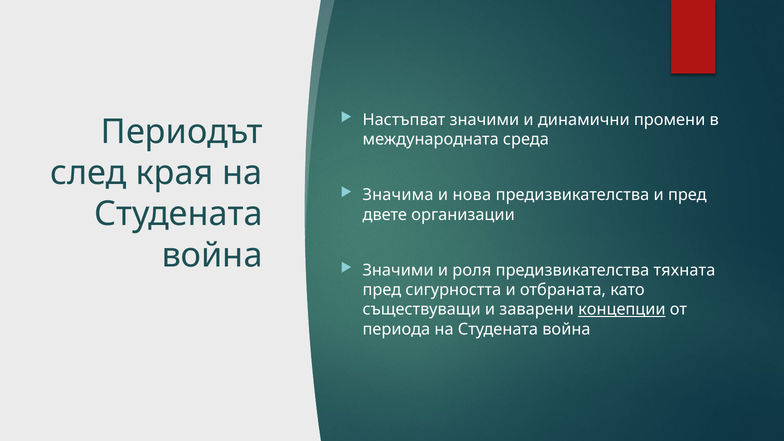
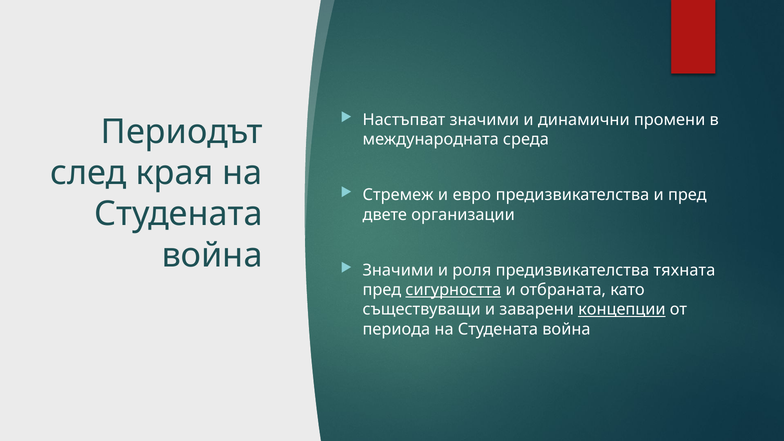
Значима: Значима -> Стремеж (398, 195)
нова: нова -> евро (472, 195)
сигурността underline: none -> present (453, 290)
